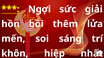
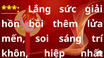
Ngợi: Ngợi -> Lắng (39, 9)
